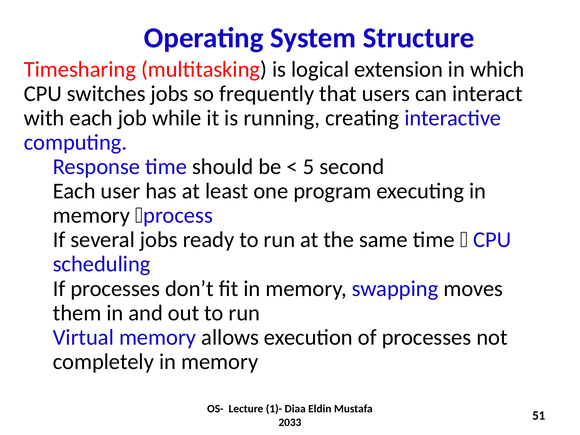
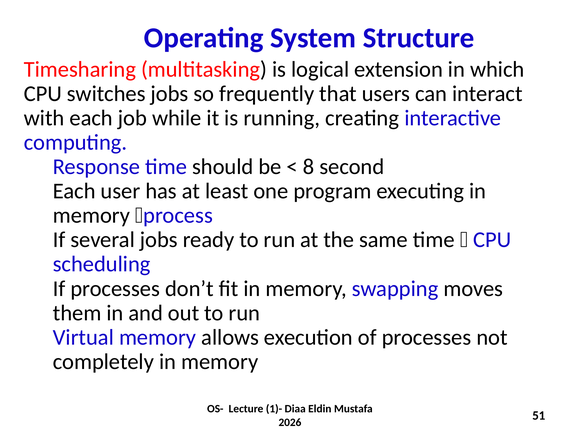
5: 5 -> 8 (309, 167)
2033: 2033 -> 2026 (290, 422)
